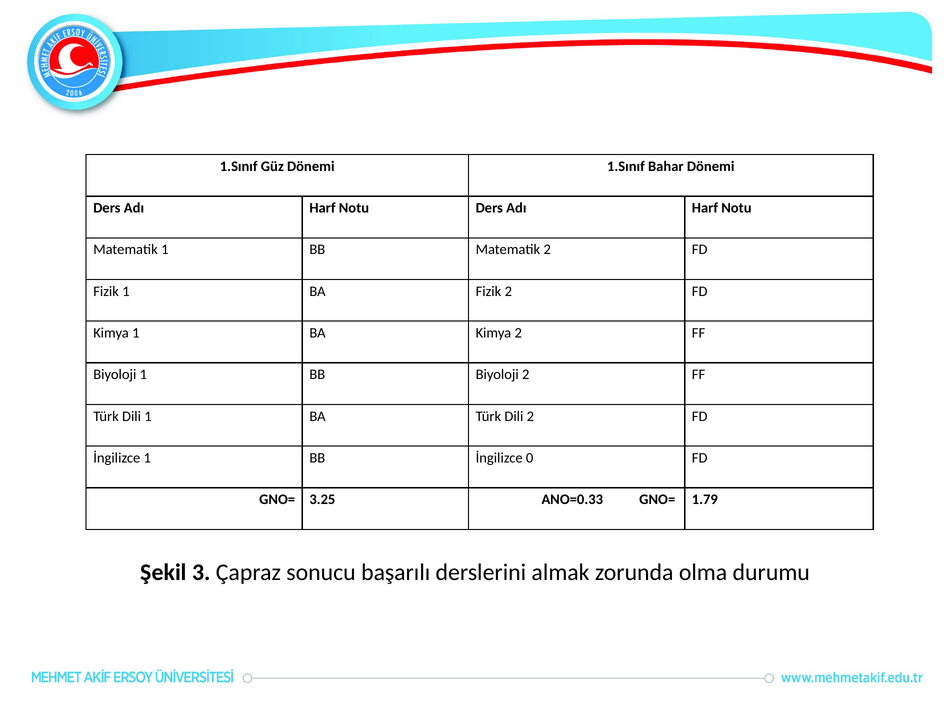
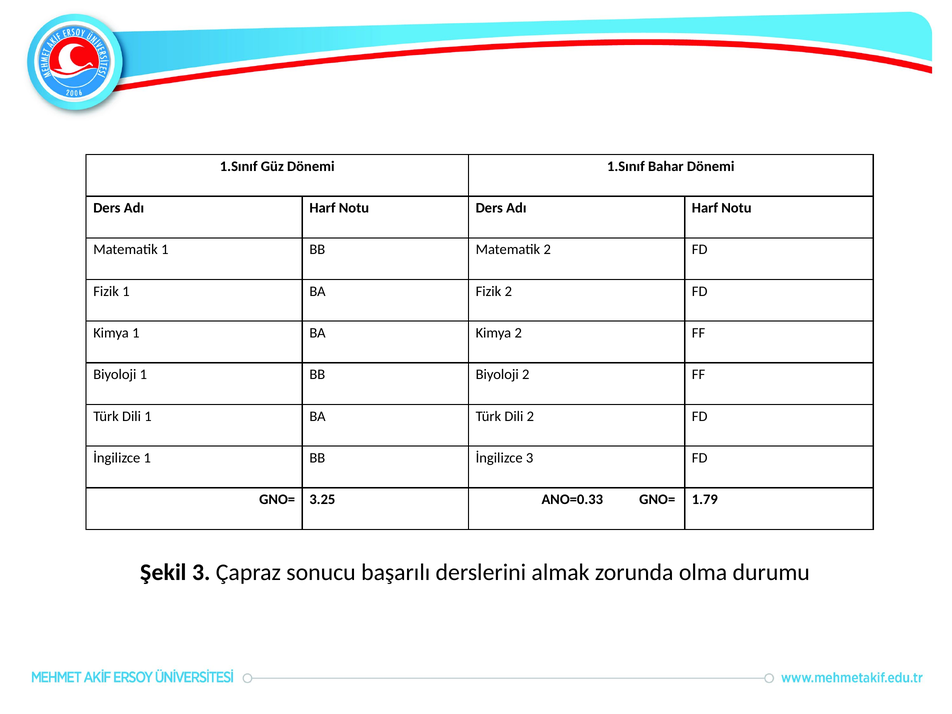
İngilizce 0: 0 -> 3 (530, 458)
